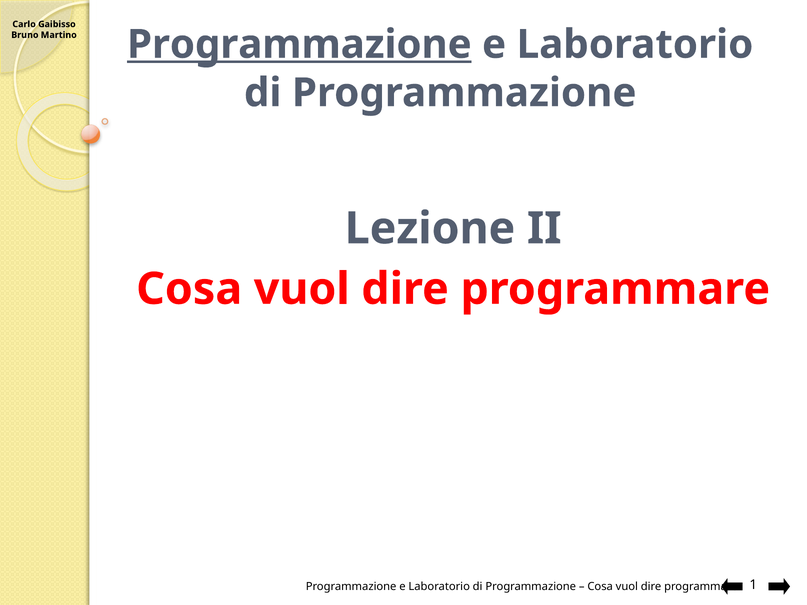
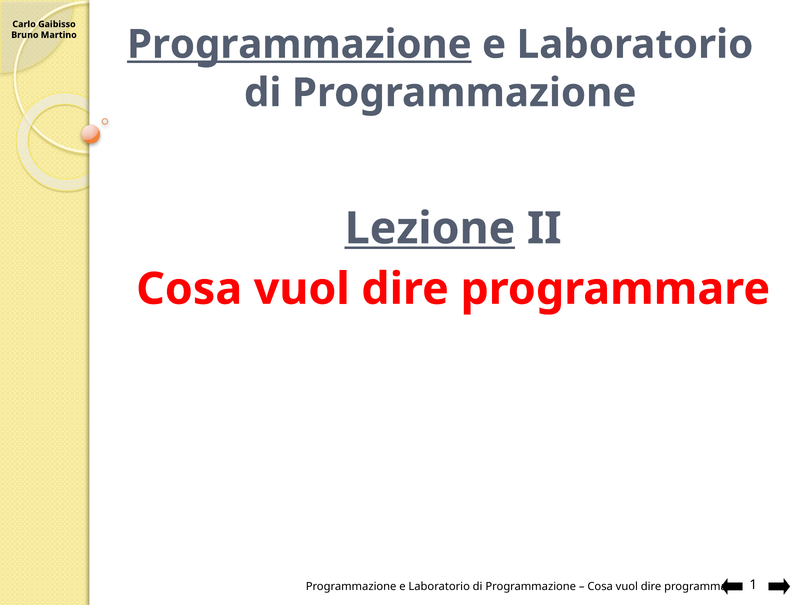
Lezione underline: none -> present (430, 229)
